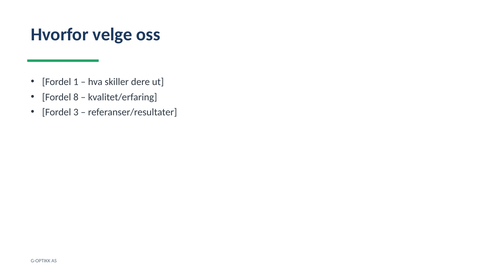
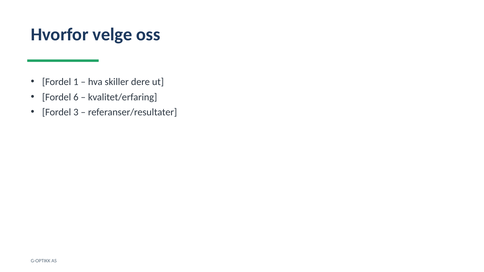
8: 8 -> 6 (76, 97)
